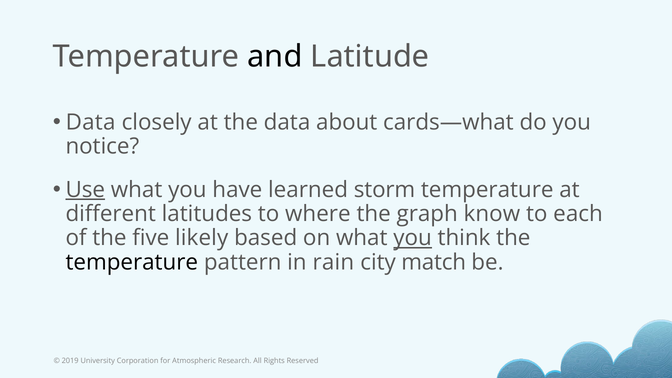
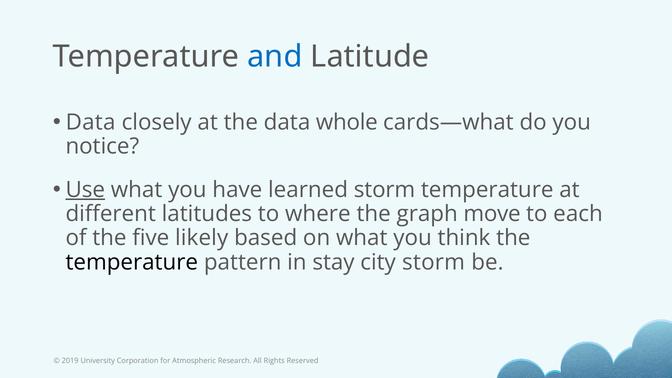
and colour: black -> blue (275, 56)
about: about -> whole (347, 122)
know: know -> move (492, 214)
you underline: present -> none (413, 238)
rain: rain -> stay (334, 262)
city match: match -> storm (433, 262)
